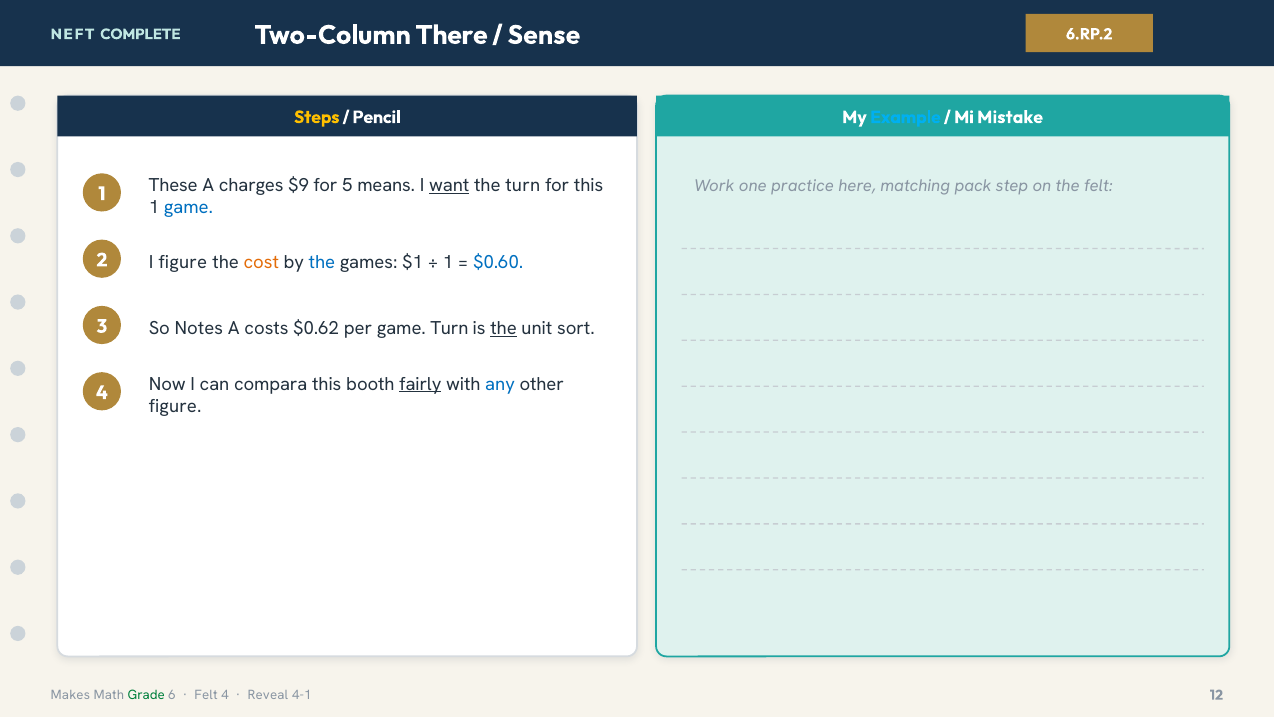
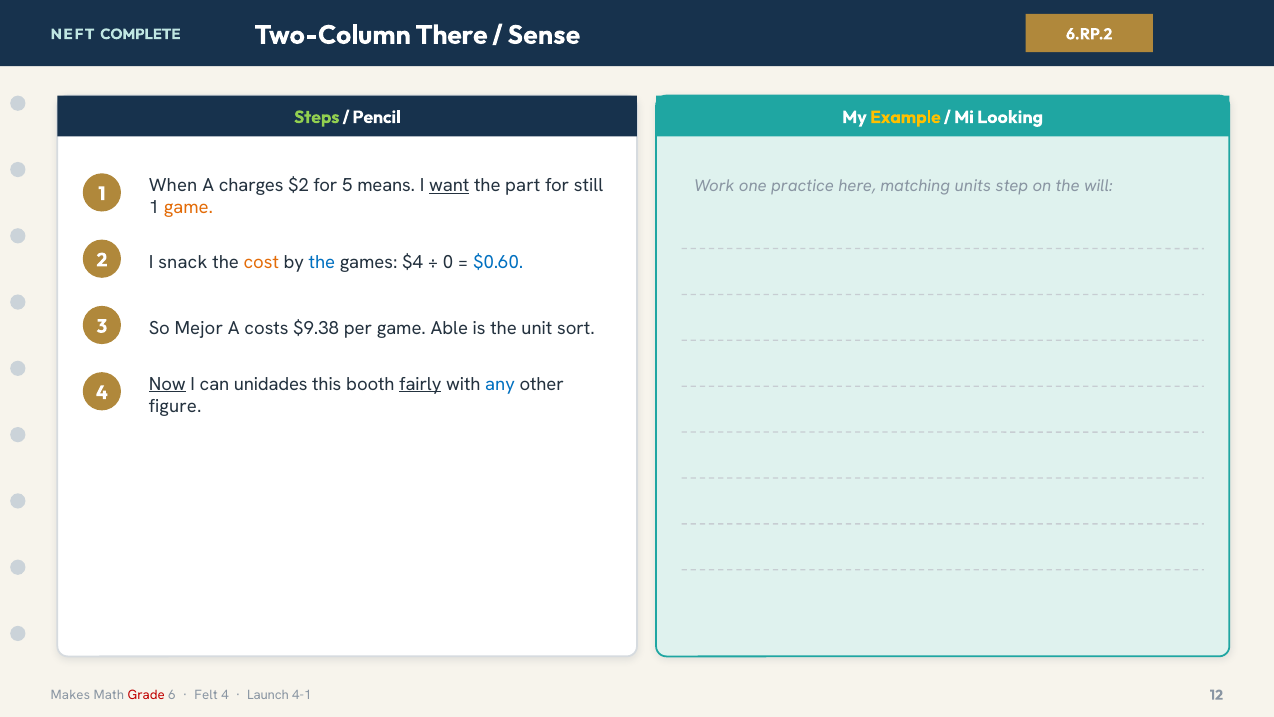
Steps colour: yellow -> light green (317, 117)
Example colour: light blue -> yellow (905, 117)
Mistake: Mistake -> Looking (1010, 117)
pack: pack -> units (973, 186)
the felt: felt -> will (1098, 186)
These: These -> When (173, 185)
$9: $9 -> $2 (299, 185)
the turn: turn -> part (523, 185)
for this: this -> still (589, 185)
game colour: blue -> orange (188, 207)
I figure: figure -> snack (183, 262)
$1: $1 -> $4 (413, 262)
1: 1 -> 0 (448, 262)
Notes: Notes -> Mejor (199, 329)
$0.62: $0.62 -> $9.38 (316, 329)
game Turn: Turn -> Able (449, 329)
the underline: present -> none (504, 329)
Now underline: none -> present (167, 384)
compara: compara -> unidades (271, 384)
Grade colour: green -> red (146, 695)
Reveal: Reveal -> Launch (268, 695)
